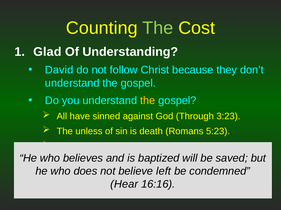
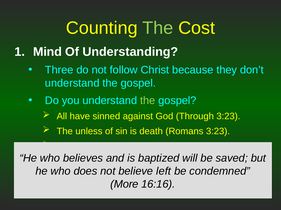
Glad: Glad -> Mind (48, 52)
David: David -> Three (59, 70)
the colour: yellow -> light green (148, 101)
Romans 5:23: 5:23 -> 3:23 (218, 132)
Hear: Hear -> More (124, 185)
